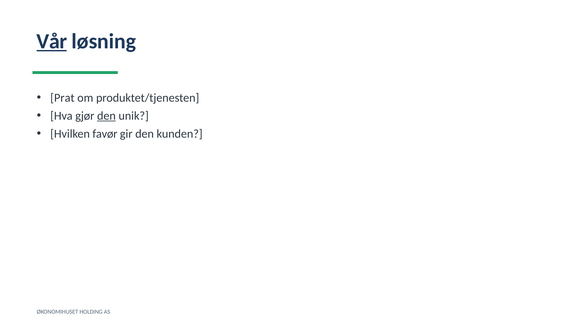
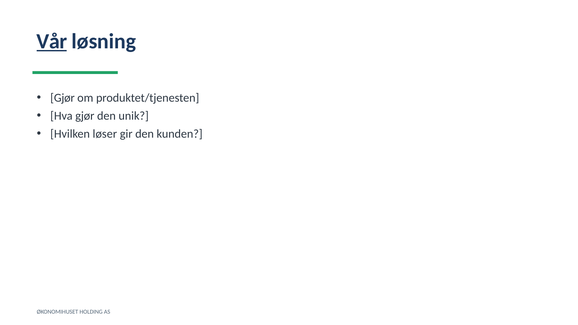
Prat: Prat -> Gjør (63, 98)
den underline: present -> none (106, 116)
favør: favør -> løser (105, 134)
